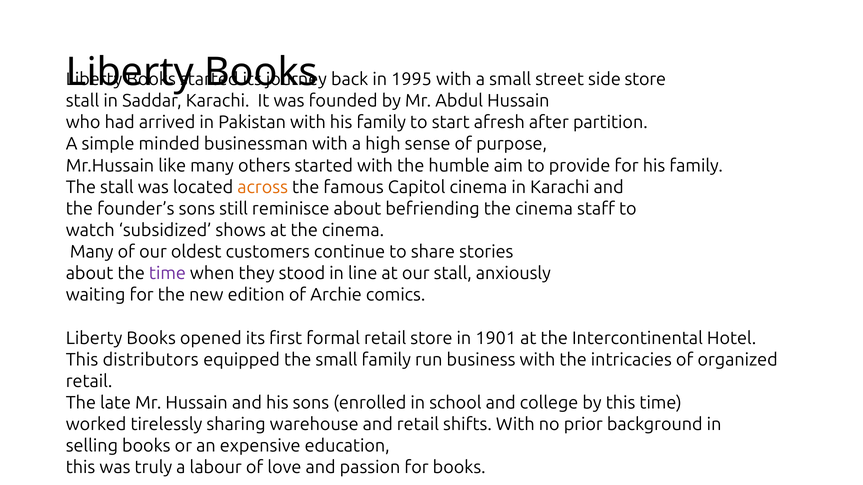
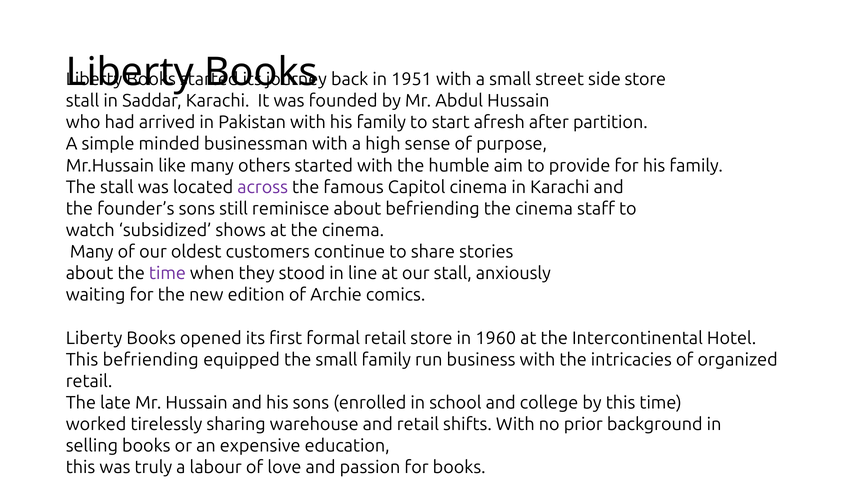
1995: 1995 -> 1951 (412, 79)
across colour: orange -> purple (263, 187)
1901: 1901 -> 1960 (496, 338)
This distributors: distributors -> befriending (151, 360)
